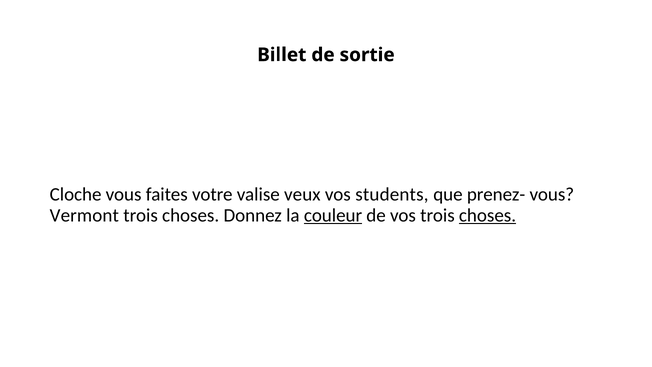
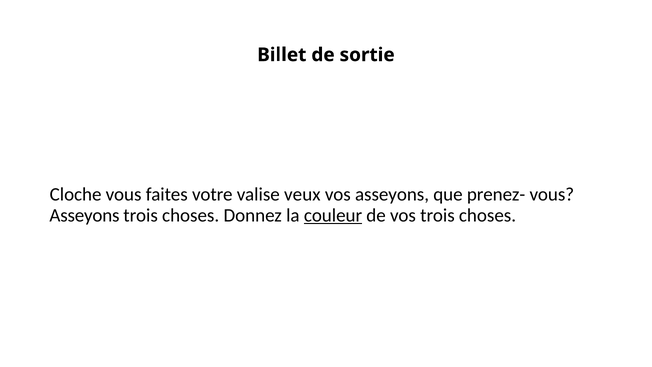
vos students: students -> asseyons (392, 195)
Vermont: Vermont -> Asseyons (84, 215)
choses underline: present -> none (488, 215)
